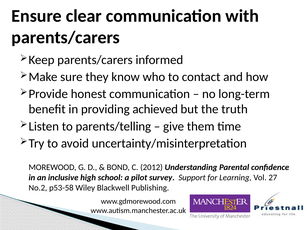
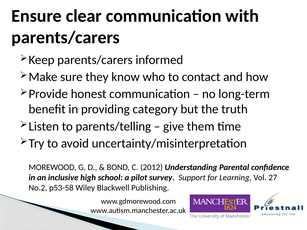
achieved: achieved -> category (155, 109)
